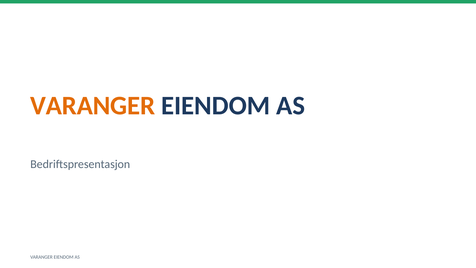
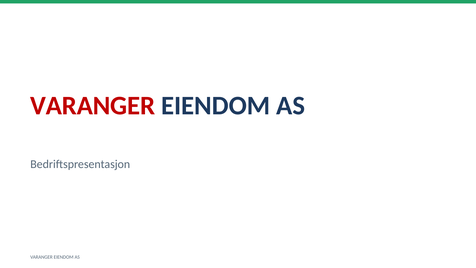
VARANGER colour: orange -> red (93, 106)
